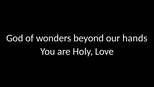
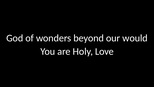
hands: hands -> would (135, 38)
